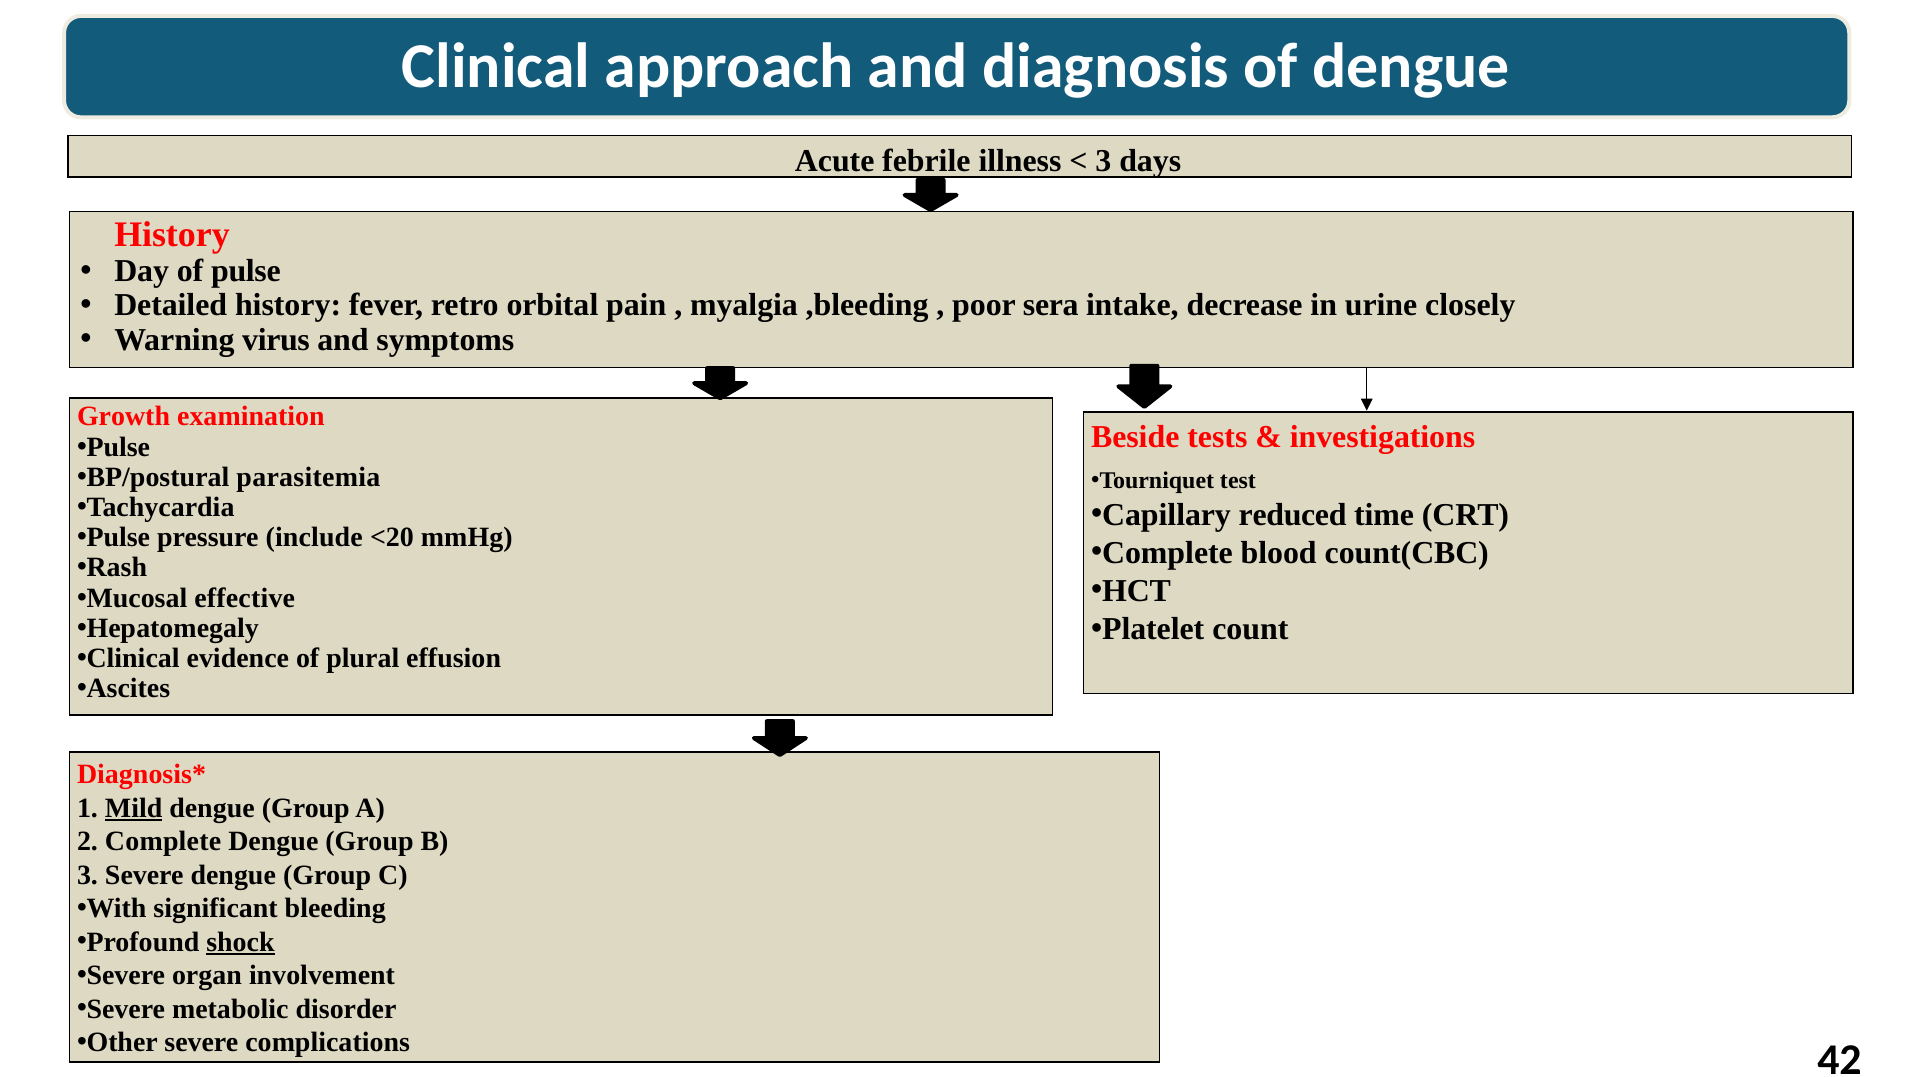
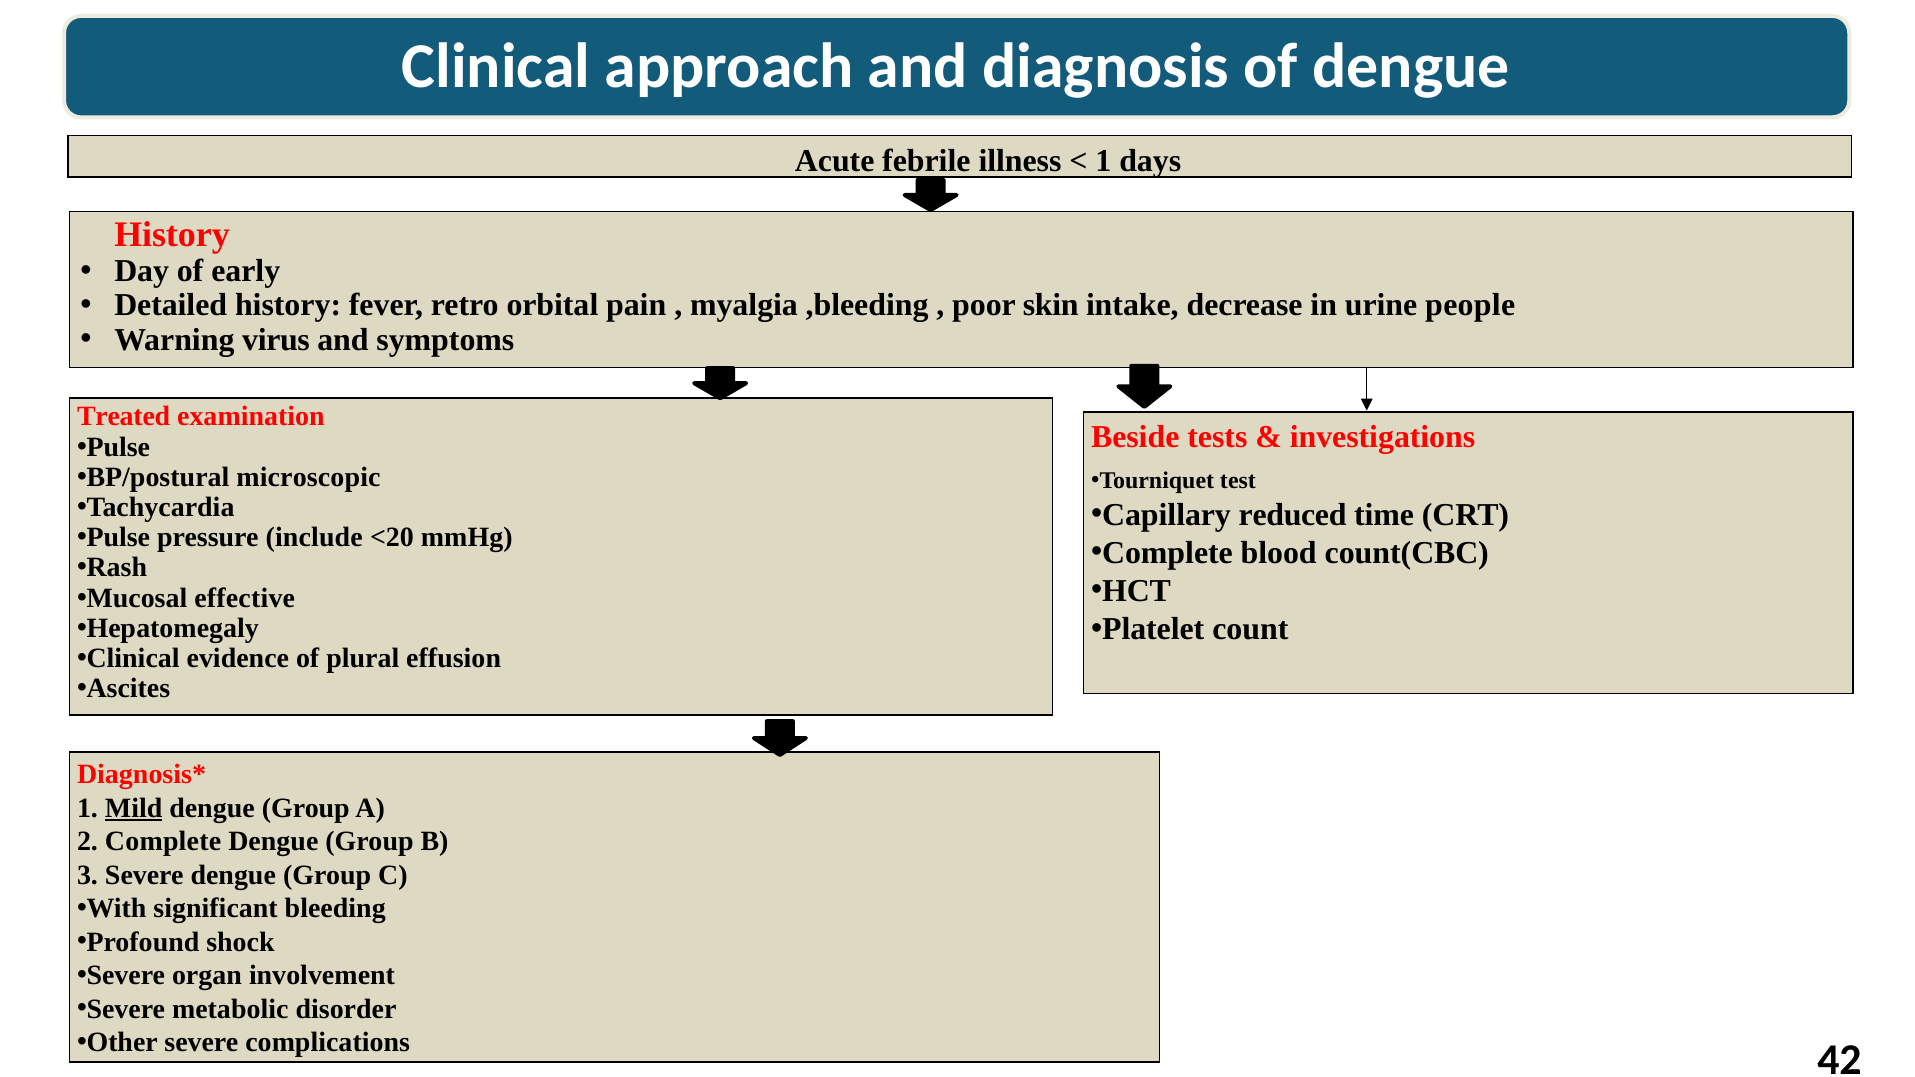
3: 3 -> 1 (1103, 161)
of pulse: pulse -> early (246, 271)
sera: sera -> skin (1051, 305)
closely: closely -> people (1470, 305)
Growth: Growth -> Treated (124, 417)
parasitemia: parasitemia -> microscopic (308, 477)
shock underline: present -> none (240, 942)
